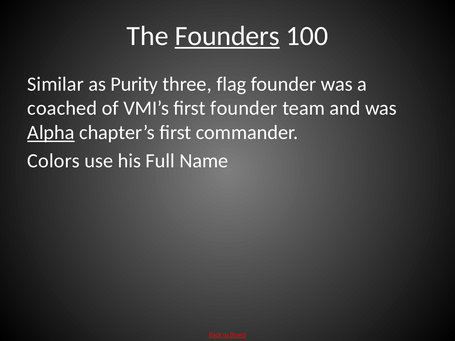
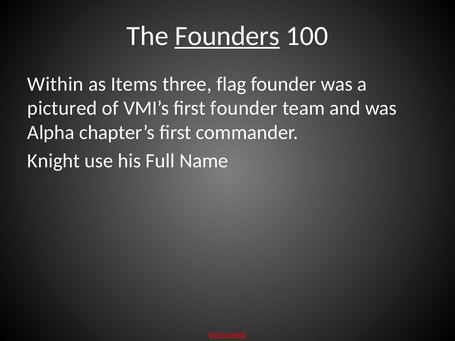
Similar: Similar -> Within (55, 84)
Purity: Purity -> Items (134, 84)
coached: coached -> pictured (62, 108)
Alpha underline: present -> none (51, 133)
Colors: Colors -> Knight (54, 161)
